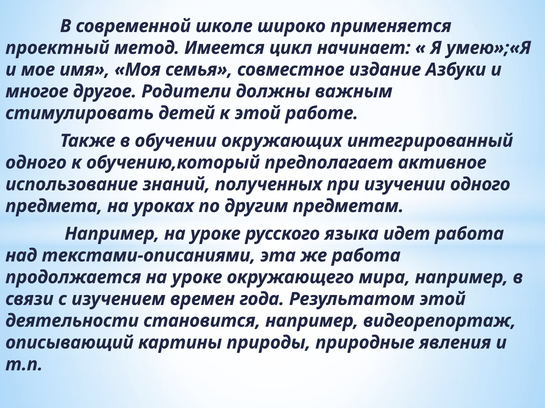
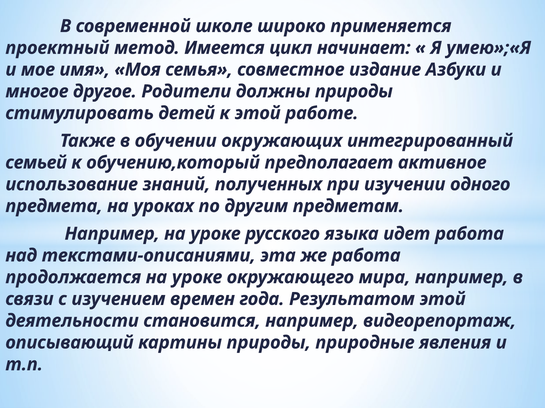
должны важным: важным -> природы (354, 92)
одного: одного -> семьей (36, 163)
